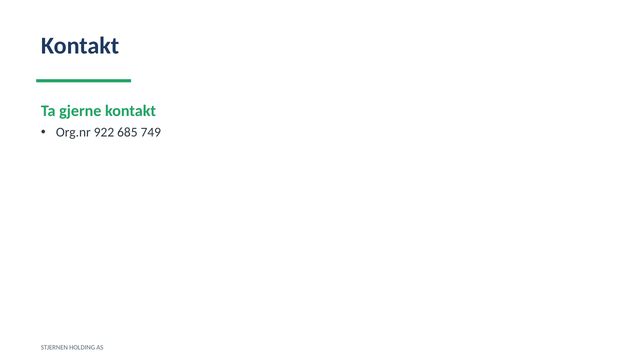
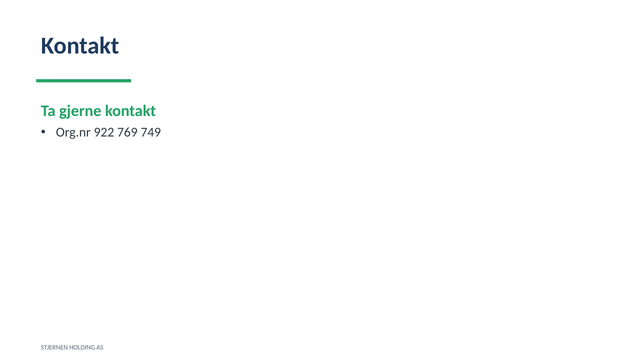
685: 685 -> 769 (127, 132)
